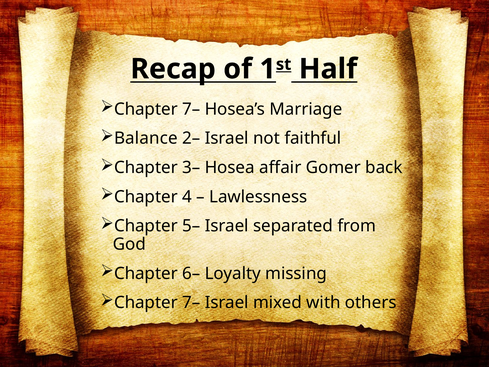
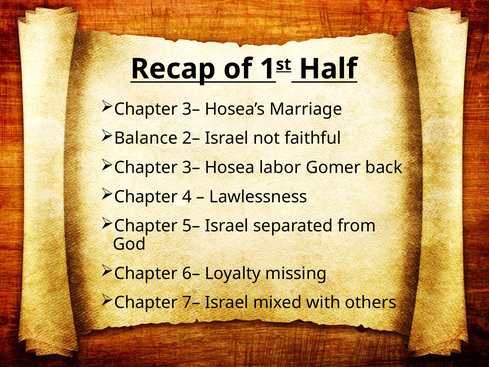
7–: 7– -> 3– (191, 109)
affair: affair -> labor (280, 167)
